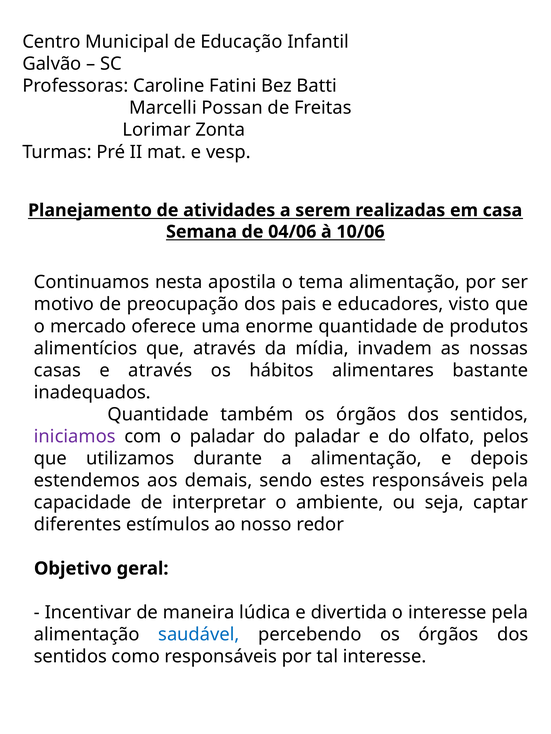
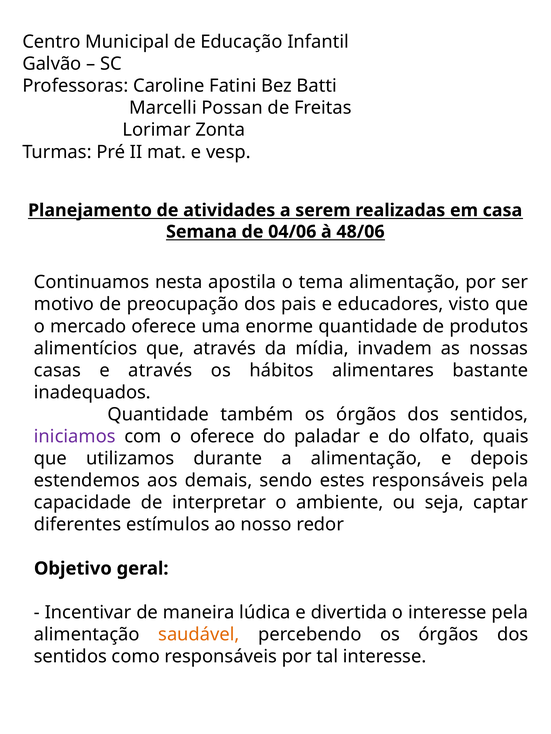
10/06: 10/06 -> 48/06 (360, 232)
o paladar: paladar -> oferece (222, 437)
pelos: pelos -> quais (506, 437)
saudável colour: blue -> orange (199, 635)
